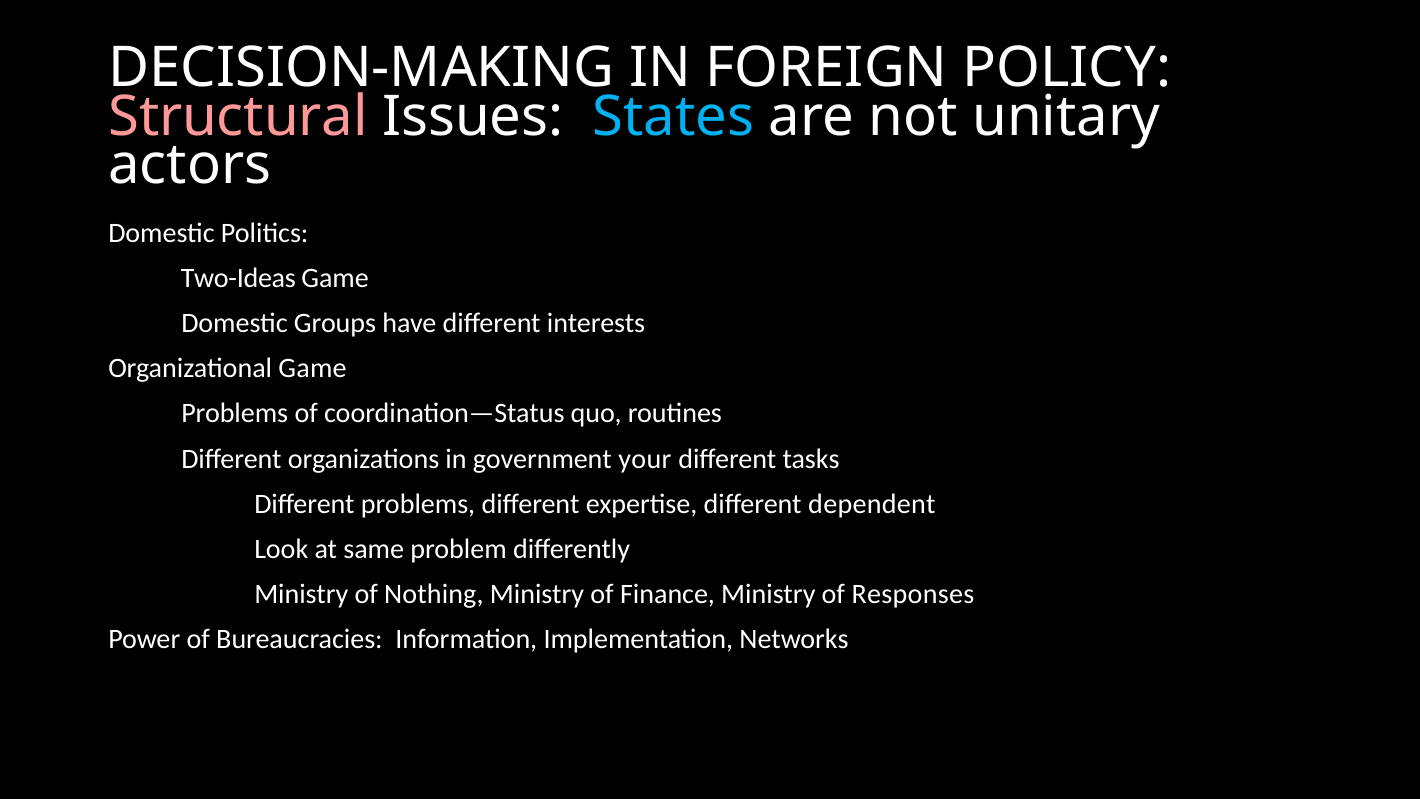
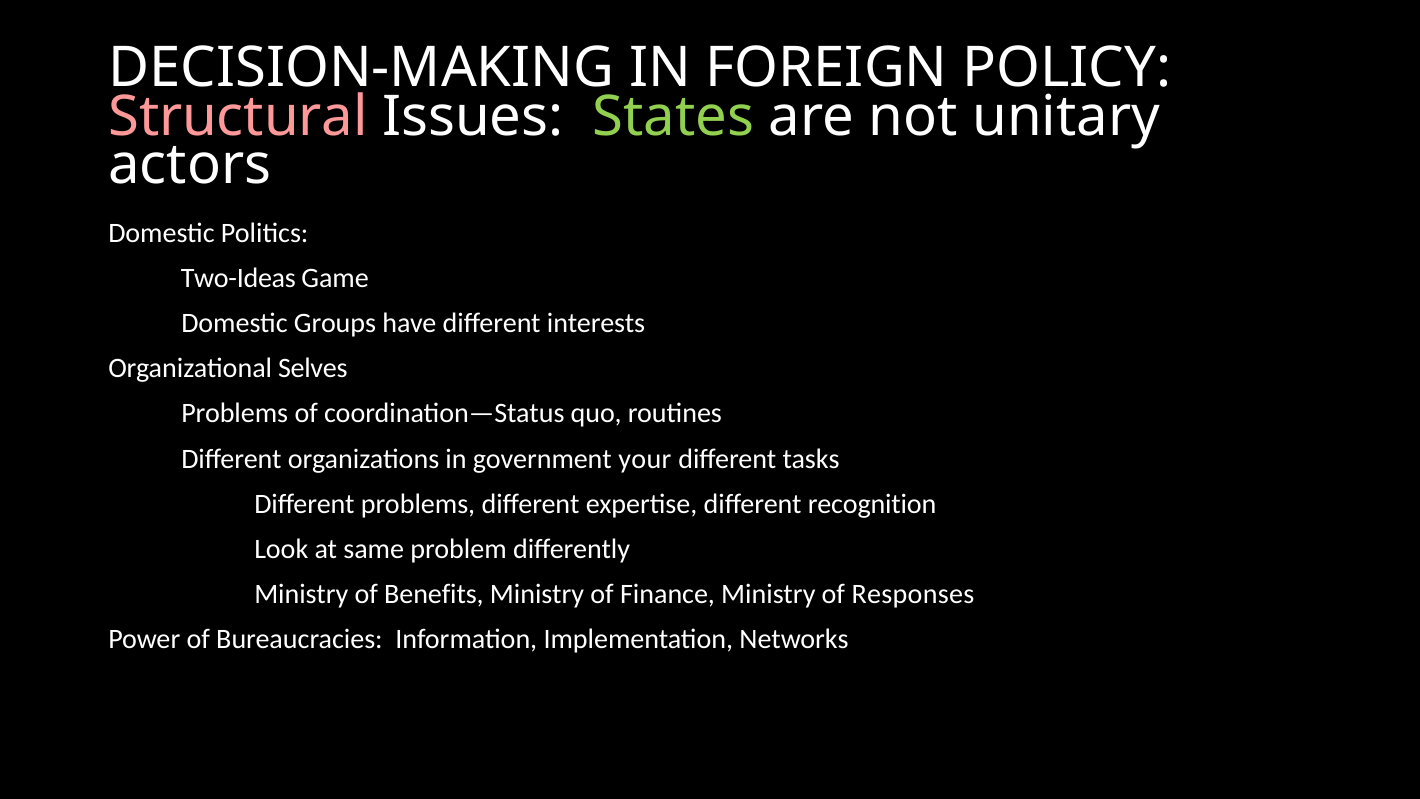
States colour: light blue -> light green (673, 117)
Organizational Game: Game -> Selves (313, 368)
dependent: dependent -> recognition (872, 504)
Nothing: Nothing -> Benefits (434, 594)
